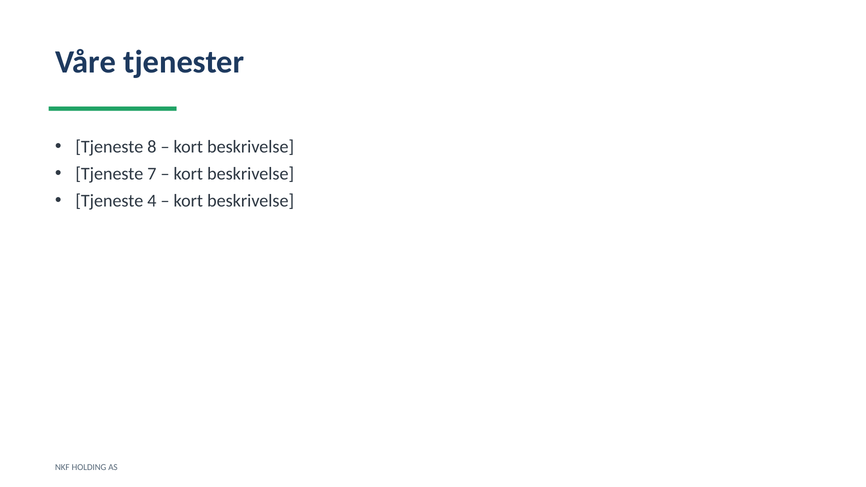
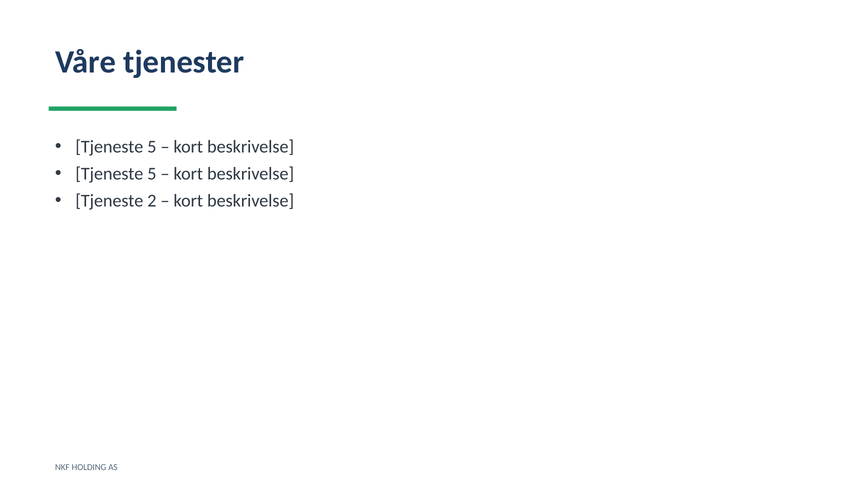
8: 8 -> 5 (152, 147)
7: 7 -> 5 (152, 174)
4: 4 -> 2 (152, 201)
